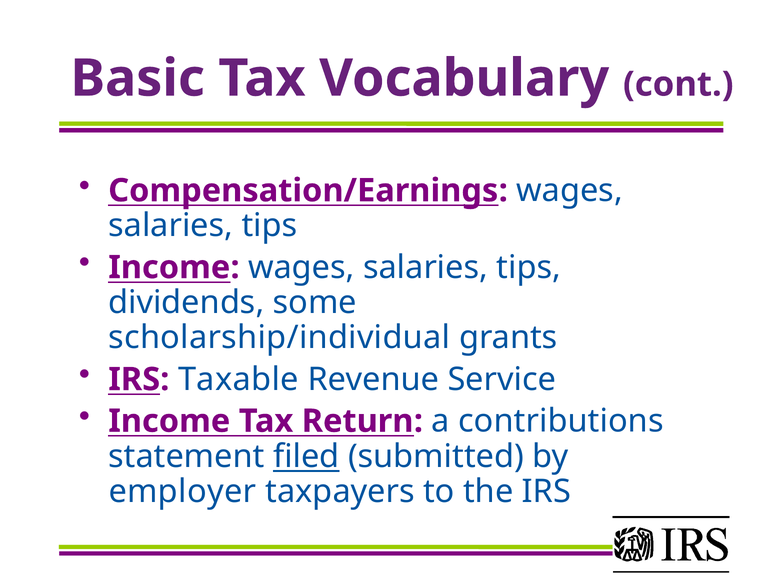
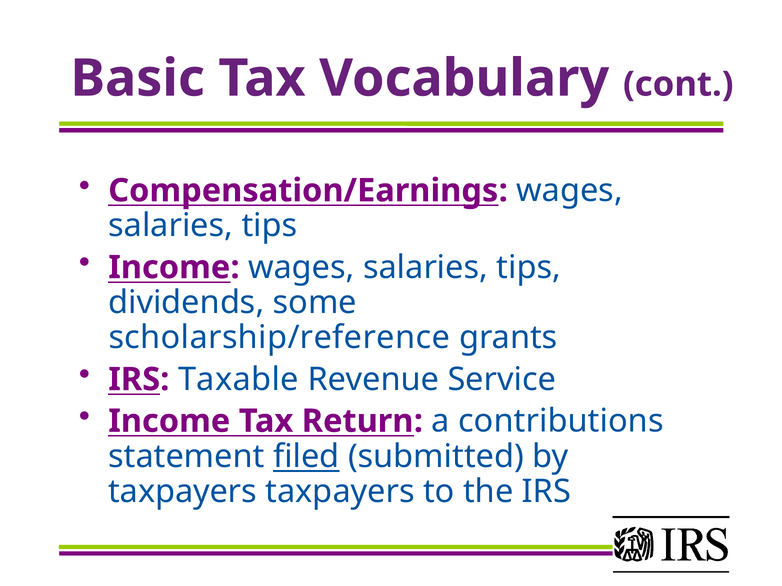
scholarship/individual: scholarship/individual -> scholarship/reference (279, 338)
employer: employer -> taxpayers (183, 492)
